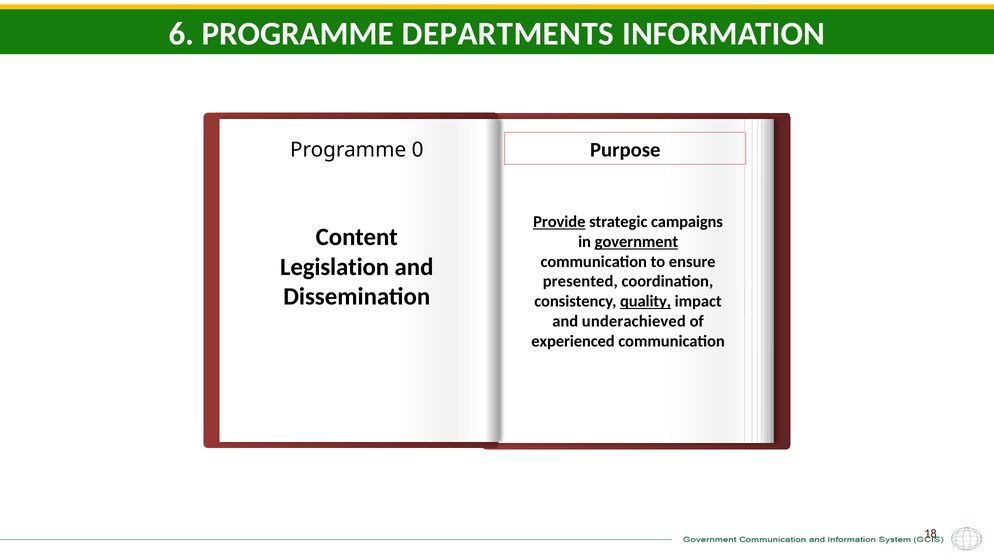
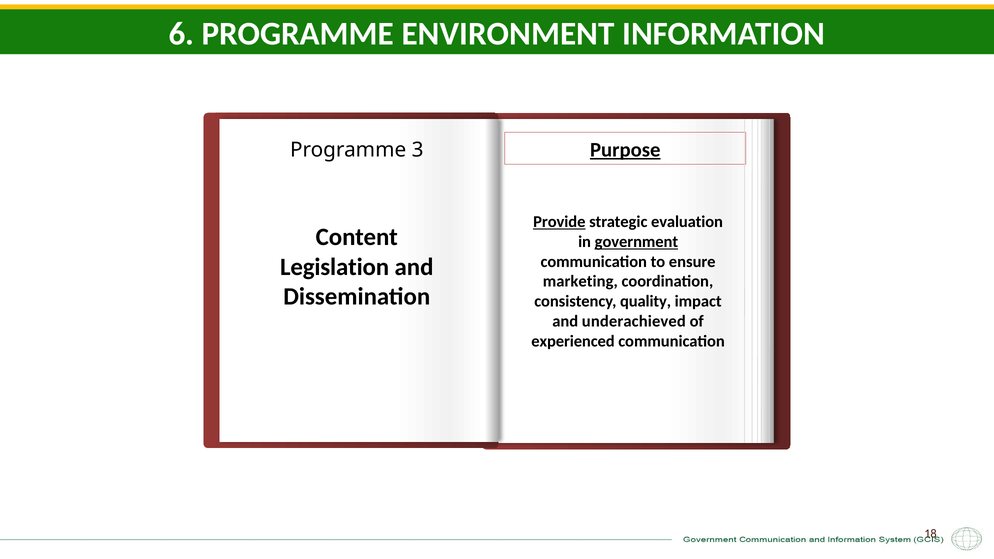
DEPARTMENTS: DEPARTMENTS -> ENVIRONMENT (508, 34)
Purpose underline: none -> present (625, 150)
0: 0 -> 3 (418, 150)
campaigns: campaigns -> evaluation (687, 222)
presented: presented -> marketing (580, 282)
quality underline: present -> none (646, 301)
